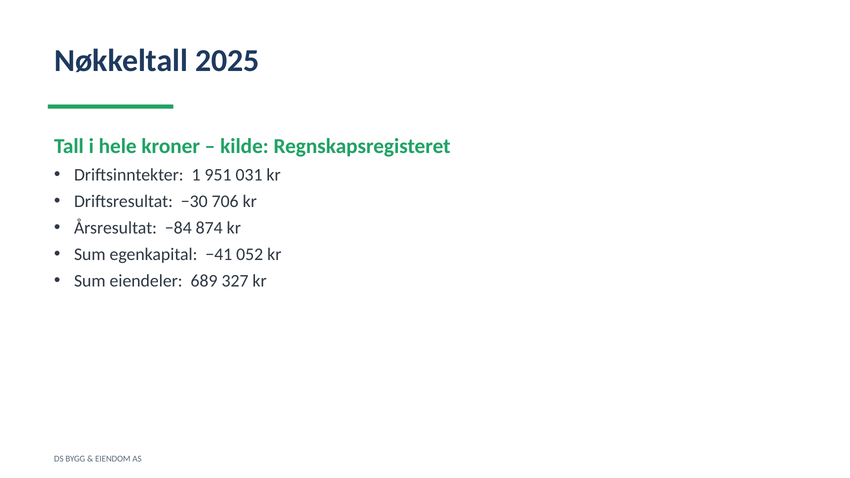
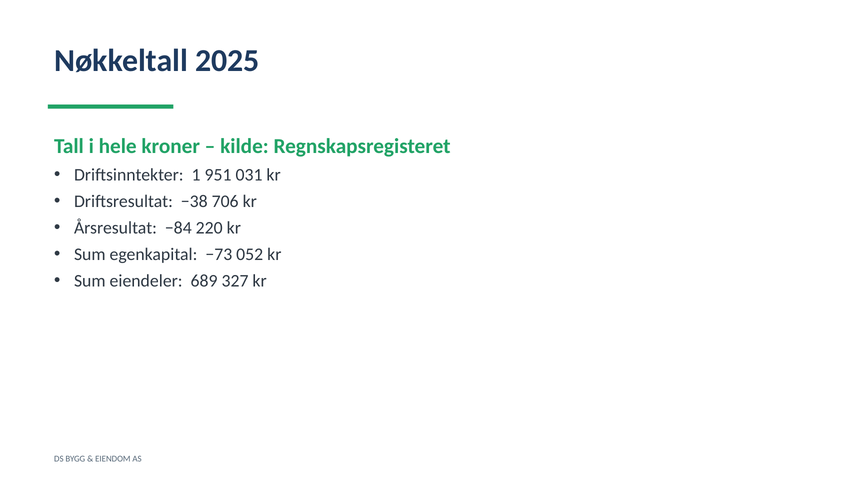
−30: −30 -> −38 (194, 201)
874: 874 -> 220 (209, 228)
−41: −41 -> −73 (219, 255)
